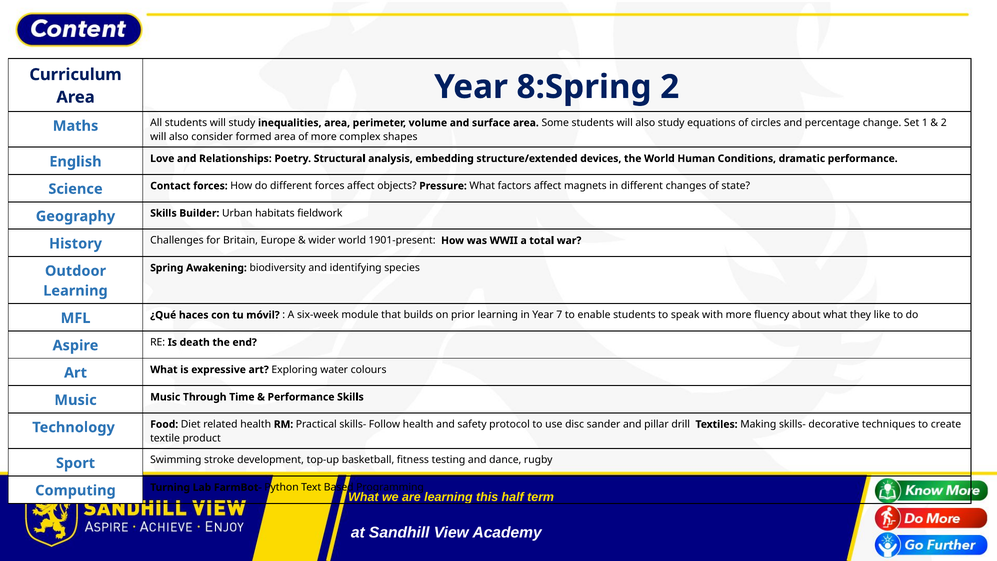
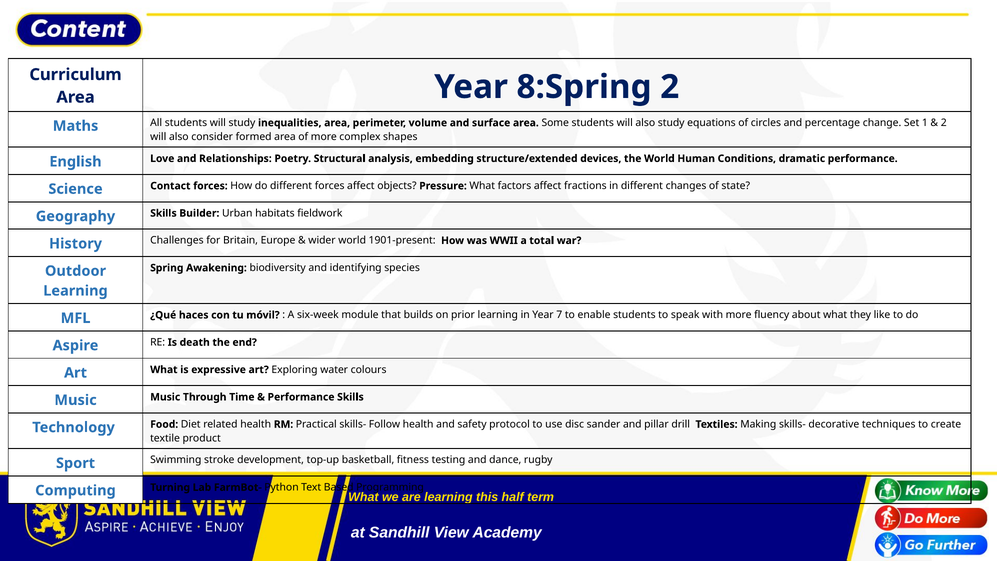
magnets: magnets -> fractions (585, 186)
